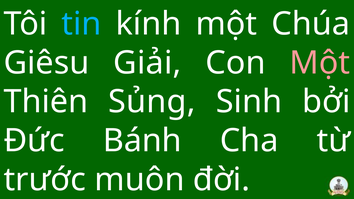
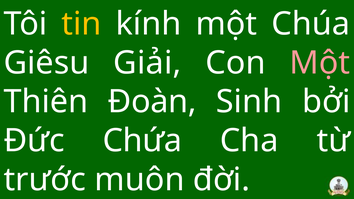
tin colour: light blue -> yellow (81, 24)
Sủng: Sủng -> Đoàn (152, 102)
Bánh: Bánh -> Chứa (142, 141)
